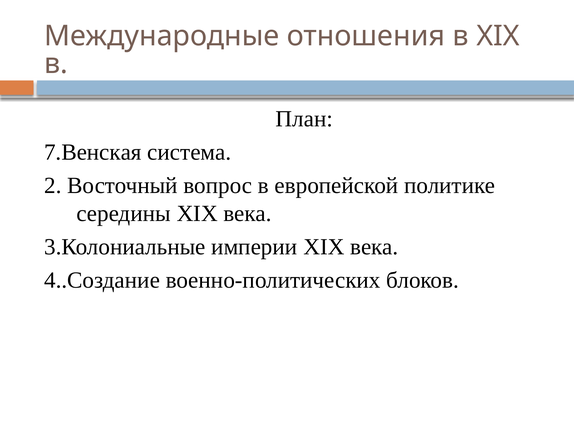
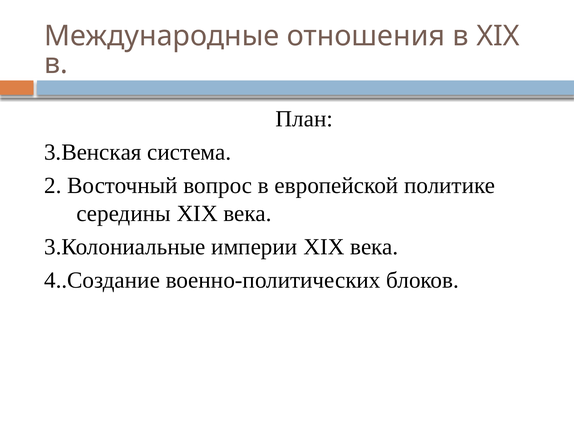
7.Венская: 7.Венская -> 3.Венская (93, 152)
